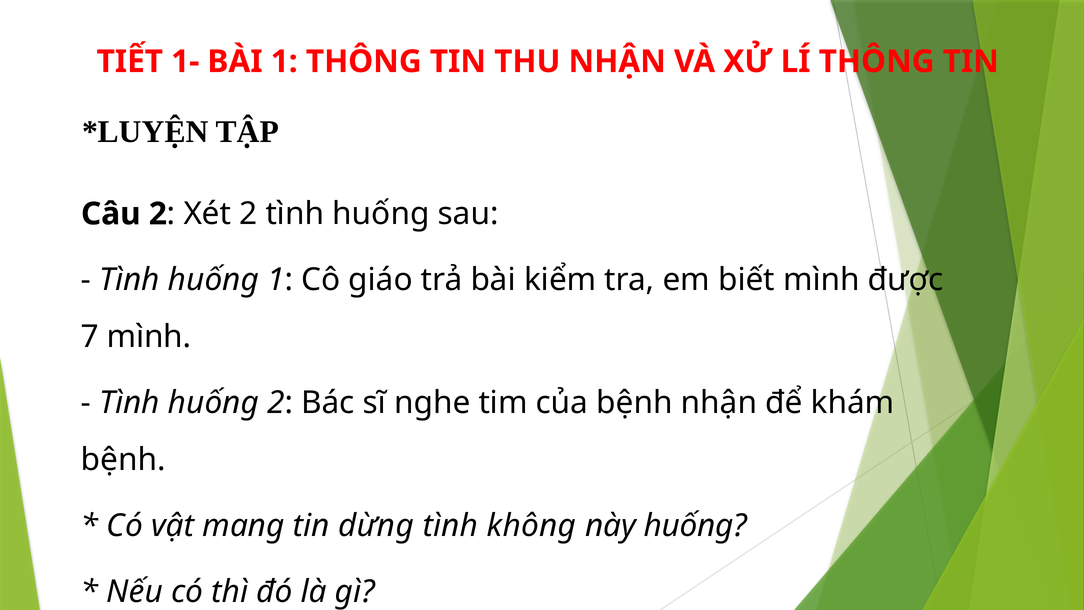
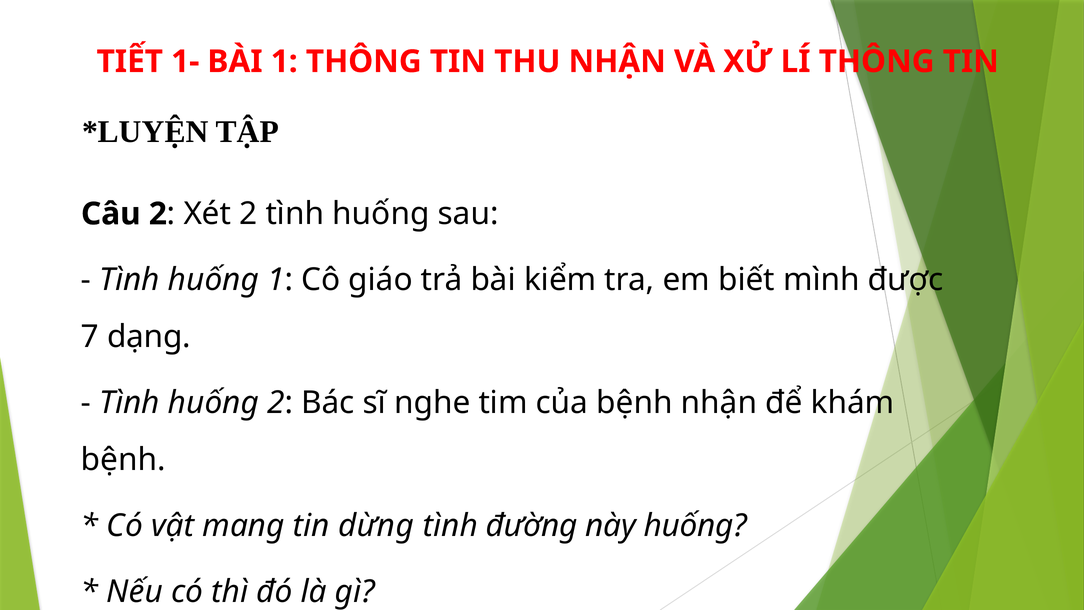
7 mình: mình -> dạng (149, 337)
không: không -> đường (532, 526)
